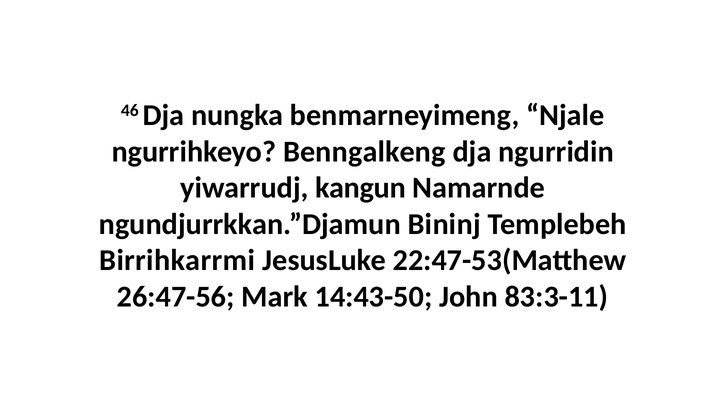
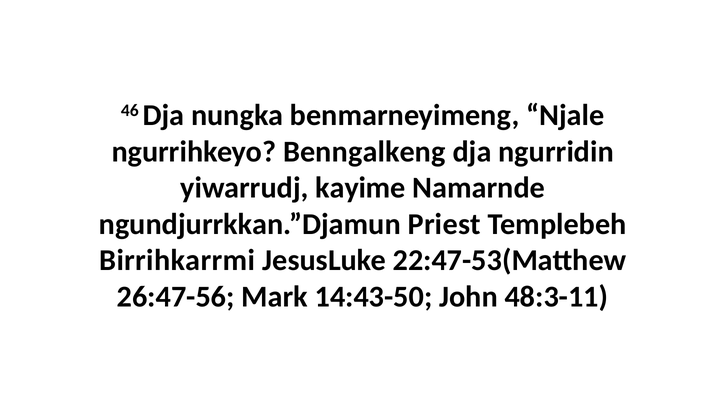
kangun: kangun -> kayime (361, 188)
Bininj: Bininj -> Priest (444, 224)
83:3-11: 83:3-11 -> 48:3-11 (556, 297)
